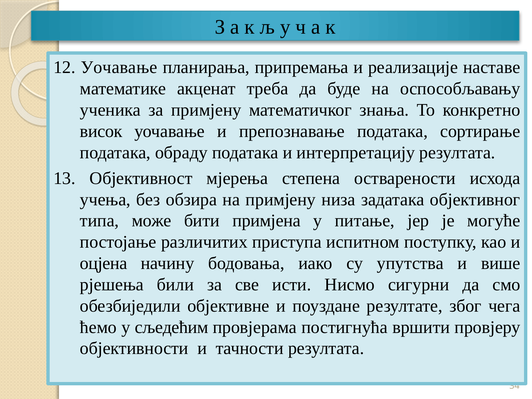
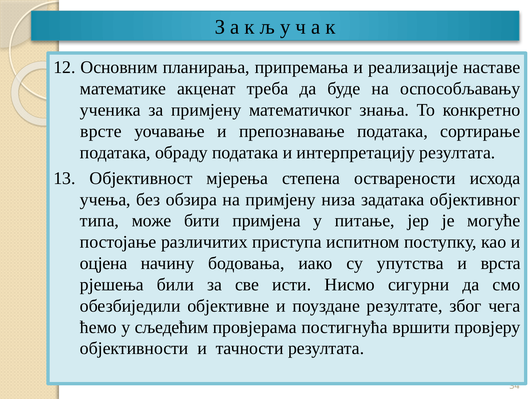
12 Уочавање: Уочавање -> Основним (119, 67)
висок: висок -> врсте (101, 131)
више: више -> врста (501, 263)
